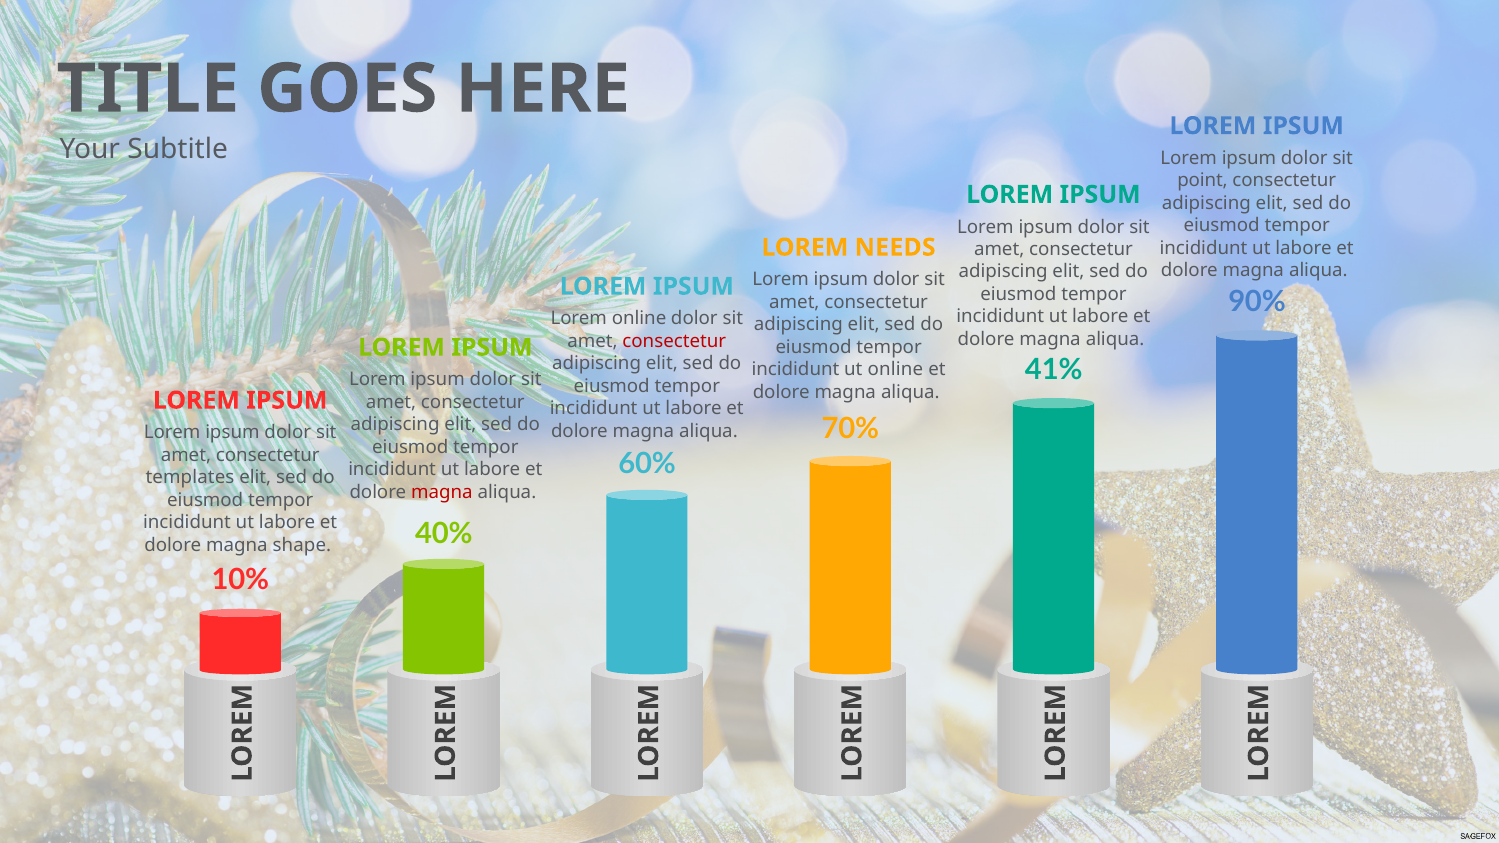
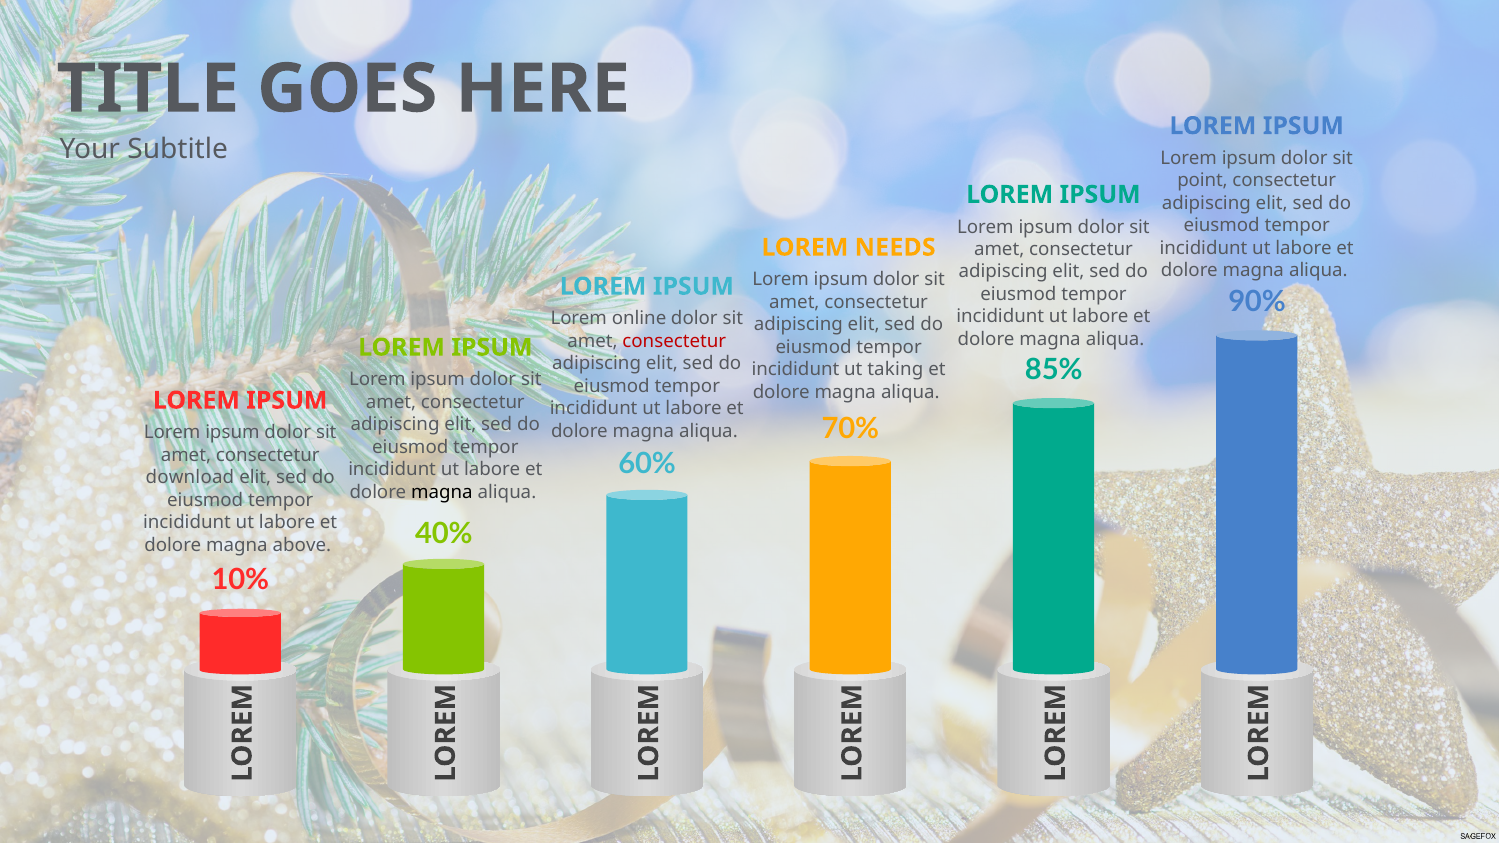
41%: 41% -> 85% (1054, 370)
ut online: online -> taking (895, 370)
templates: templates -> download (190, 478)
magna colour: red -> black (442, 492)
shape: shape -> above (302, 545)
